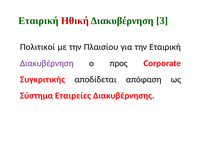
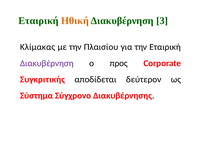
Ηθική colour: red -> orange (75, 21)
Πολιτικοί: Πολιτικοί -> Κλίμακας (38, 47)
απόφαση: απόφαση -> δεύτερον (144, 80)
Εταιρείες: Εταιρείες -> Σύγχρονο (73, 96)
